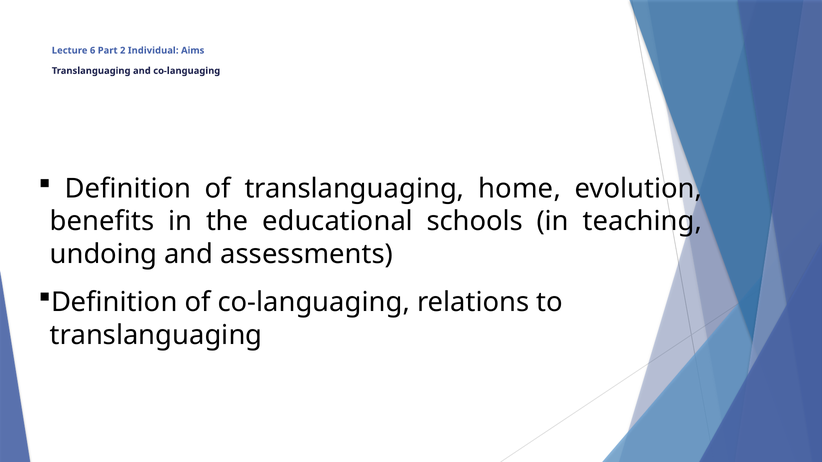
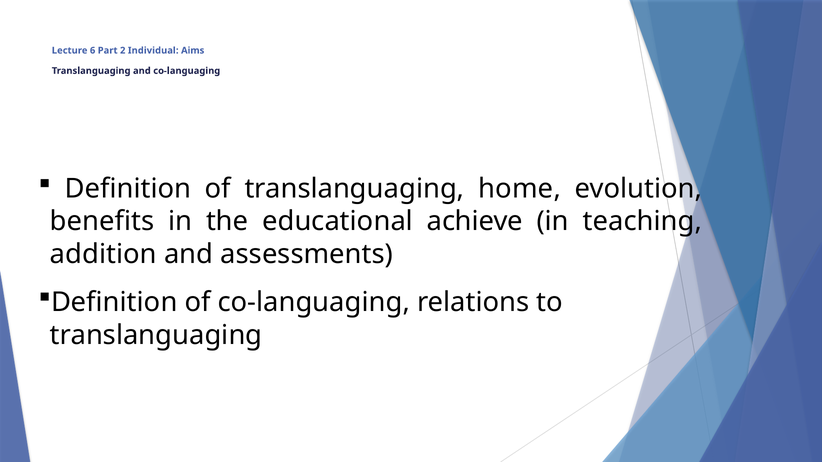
schools: schools -> achieve (475, 222)
undoing: undoing -> addition (103, 255)
